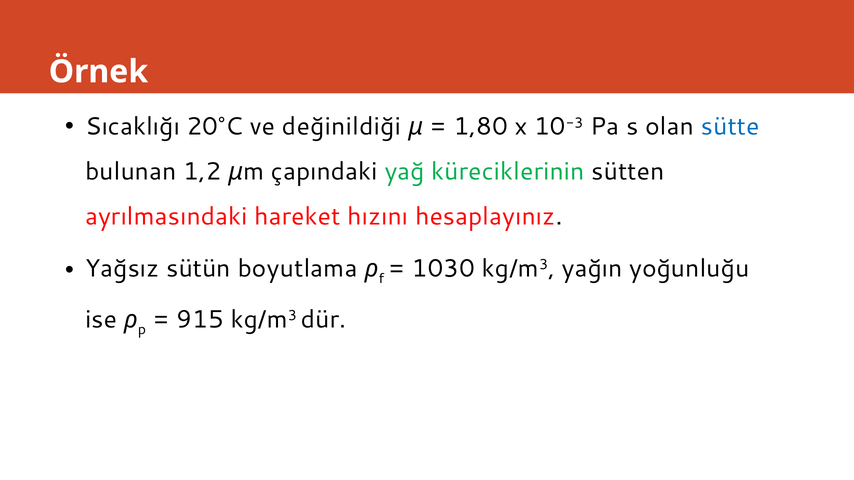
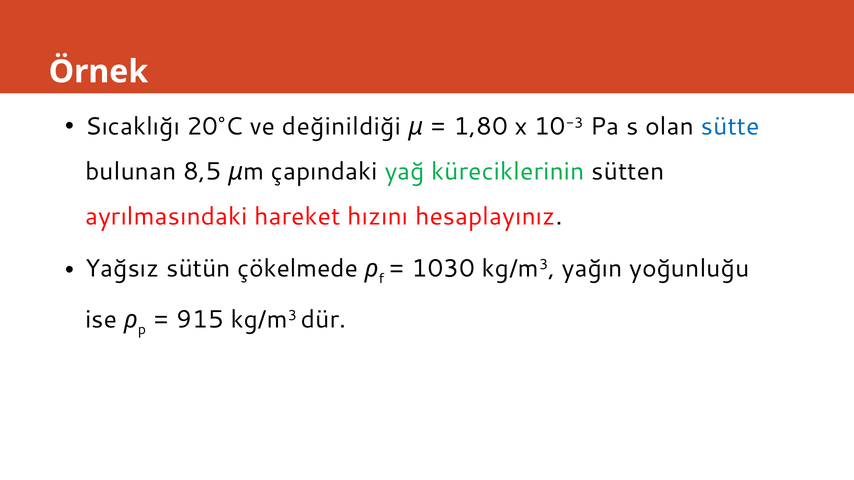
1,2: 1,2 -> 8,5 (202, 172)
boyutlama: boyutlama -> çökelmede (298, 269)
